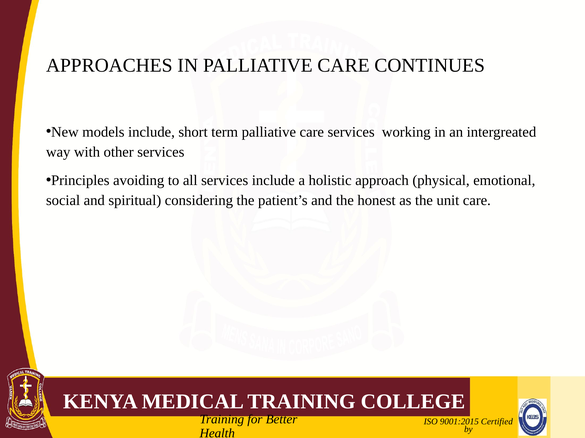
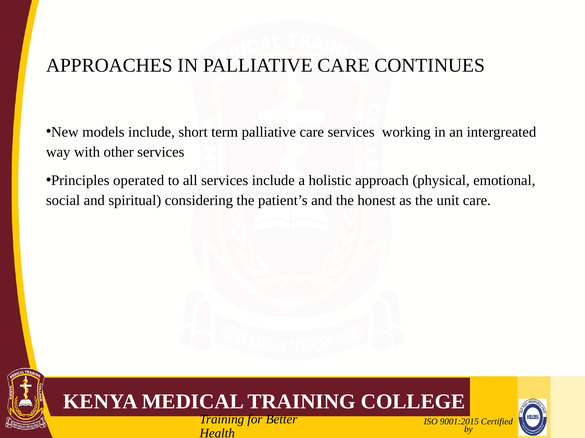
avoiding: avoiding -> operated (139, 181)
